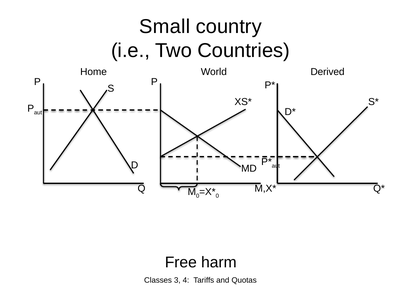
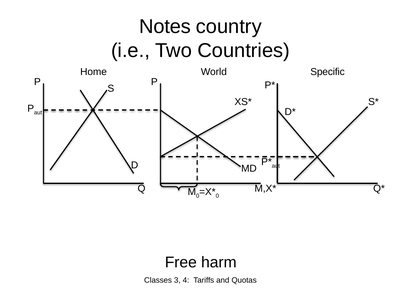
Small: Small -> Notes (165, 26)
Derived: Derived -> Specific (328, 72)
